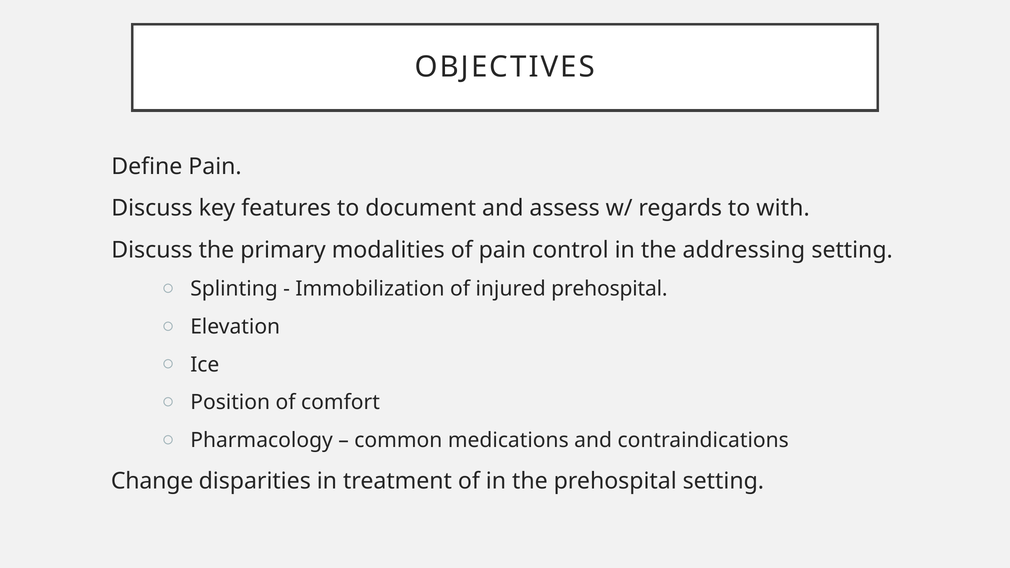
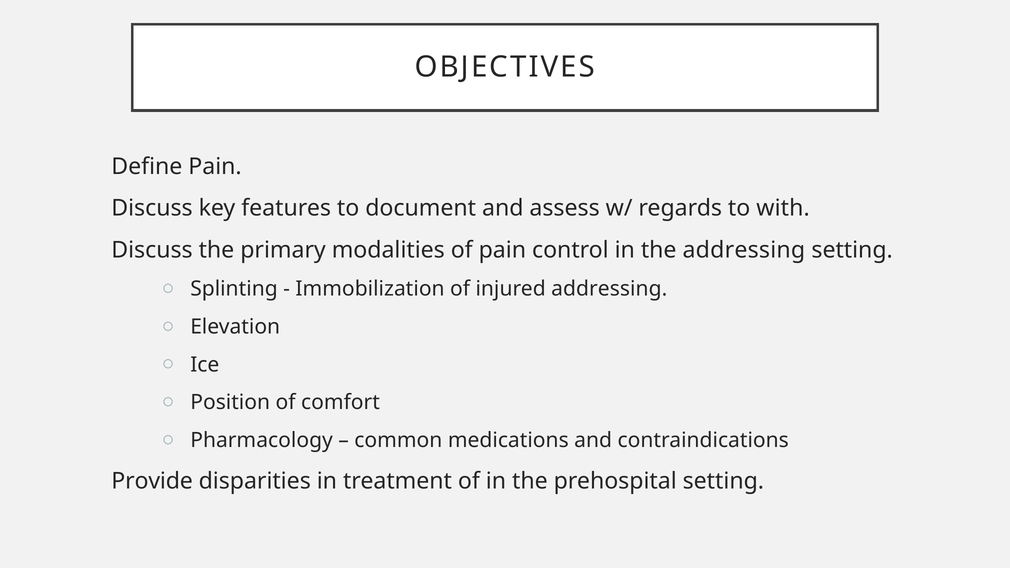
injured prehospital: prehospital -> addressing (609, 289)
Change: Change -> Provide (152, 481)
